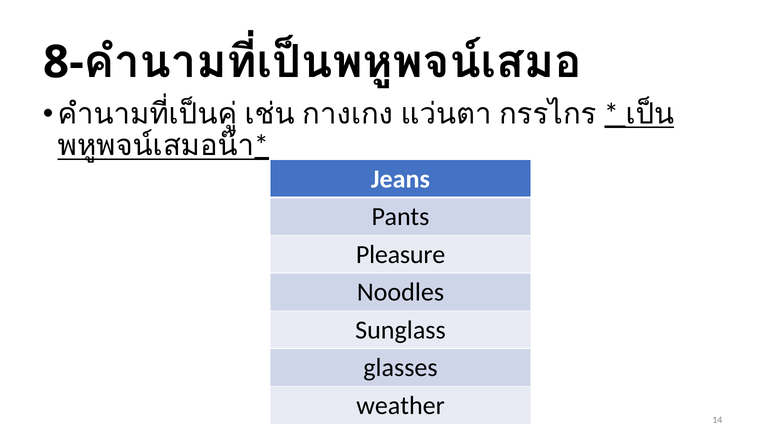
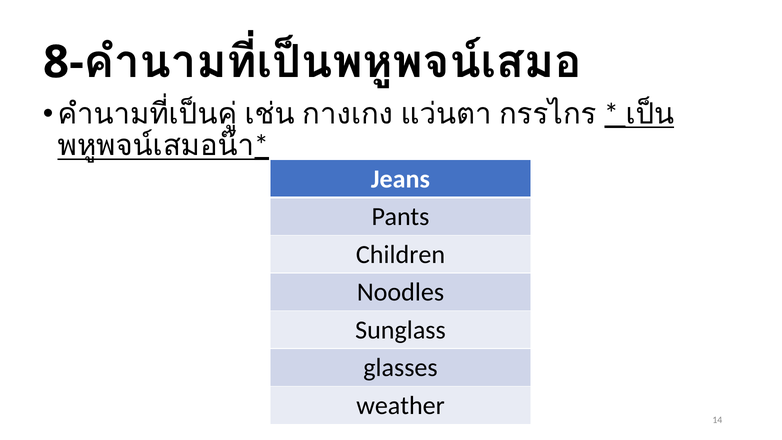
Pleasure: Pleasure -> Children (400, 254)
